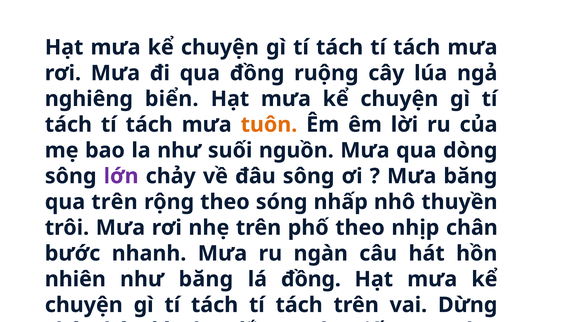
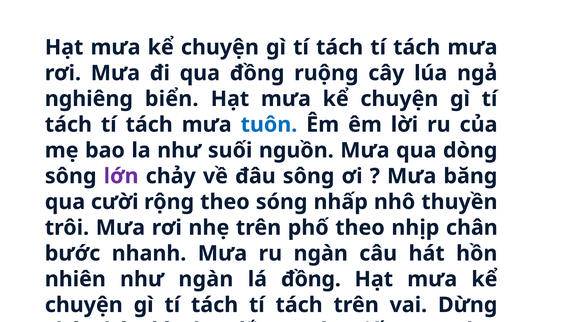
tuôn colour: orange -> blue (269, 125)
qua trên: trên -> cười (115, 202)
như băng: băng -> ngàn (206, 279)
